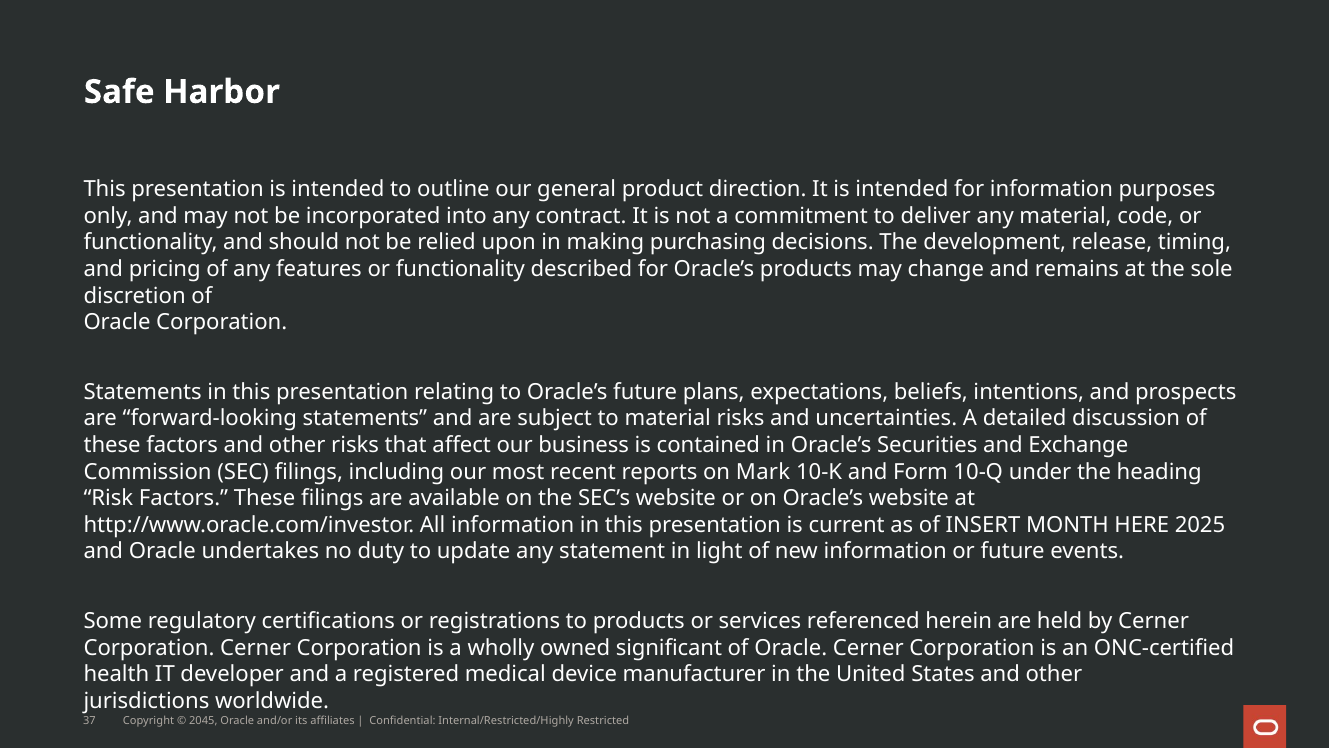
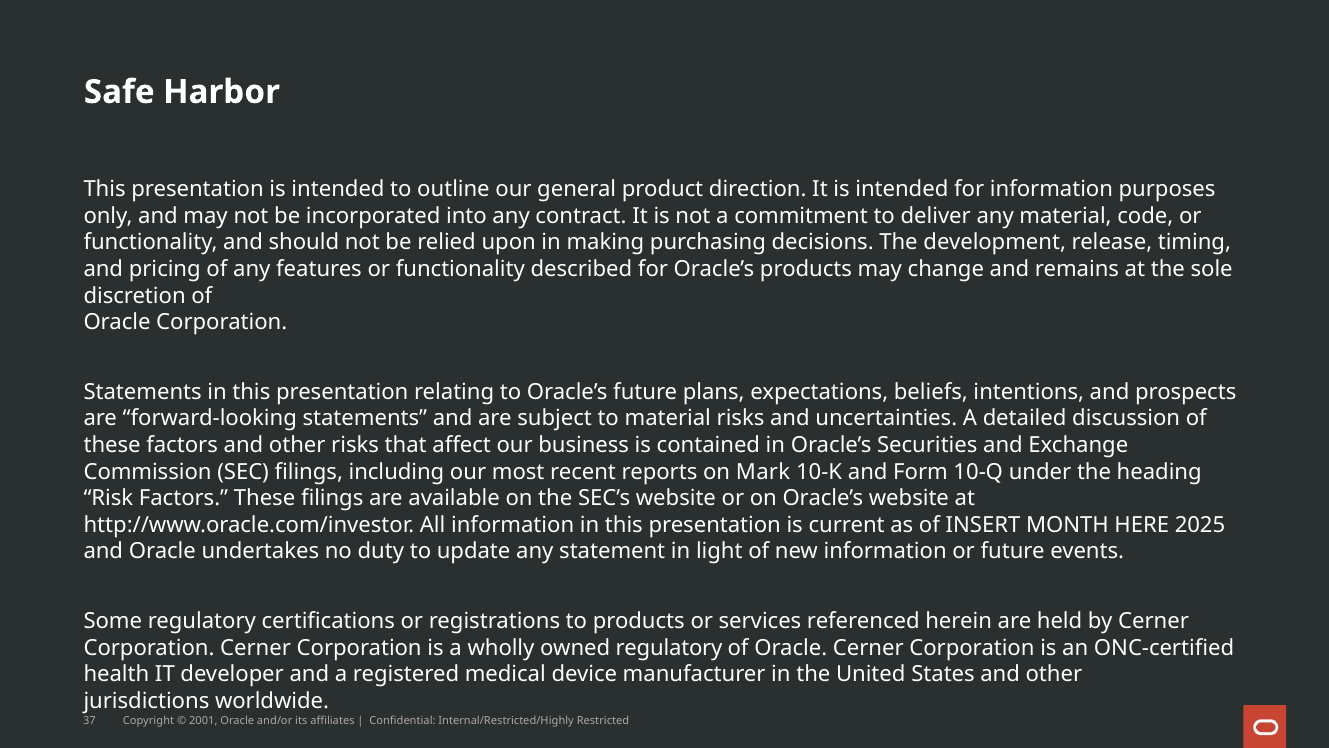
owned significant: significant -> regulatory (669, 648)
2045: 2045 -> 2001 (203, 721)
